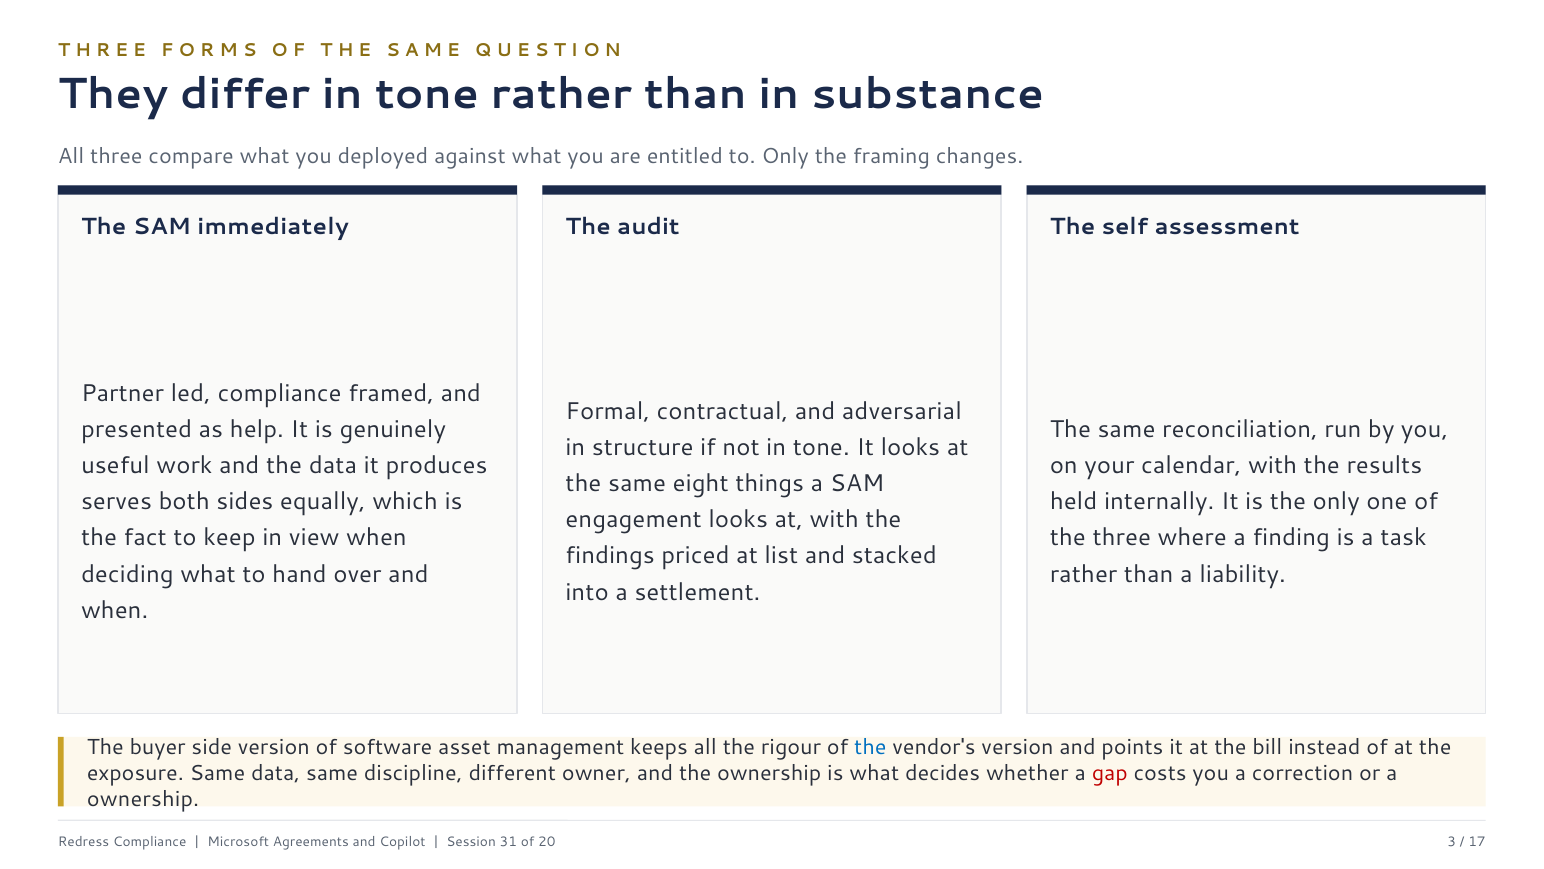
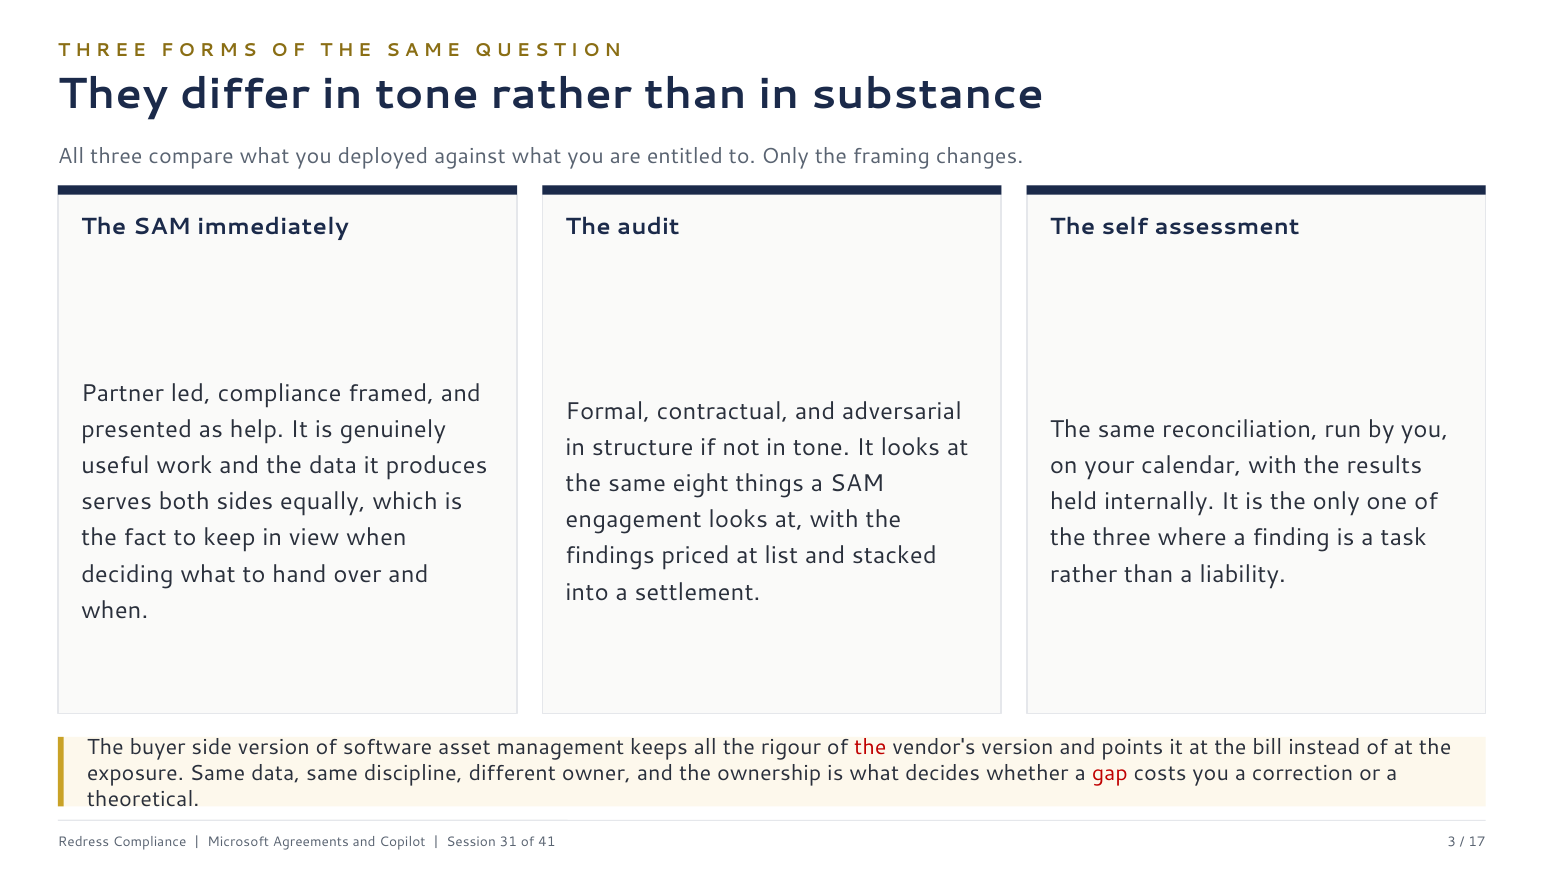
the colour: blue -> red (870, 747)
ownership: ownership -> theoretical (143, 799)
20: 20 -> 41 (547, 842)
